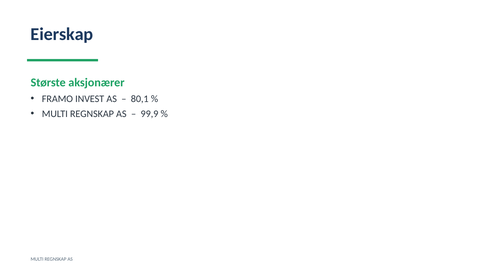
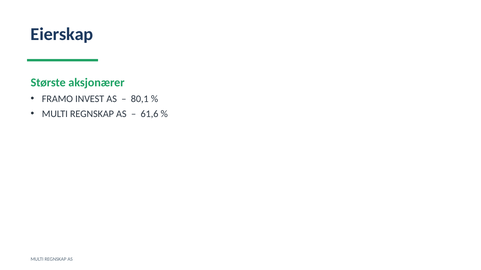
99,9: 99,9 -> 61,6 (150, 114)
